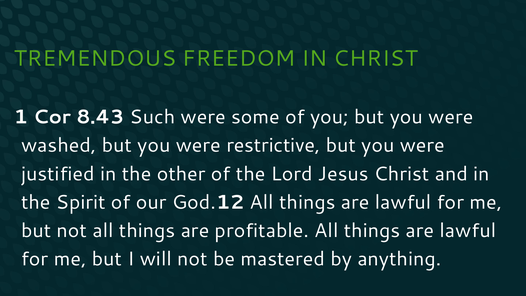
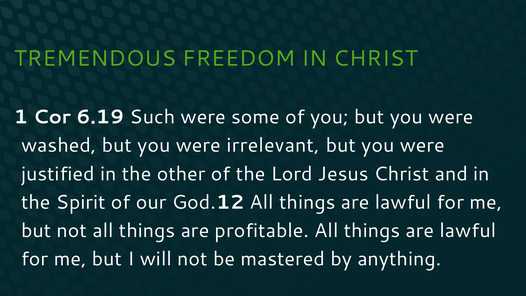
8.43: 8.43 -> 6.19 (100, 117)
restrictive: restrictive -> irrelevant (273, 145)
